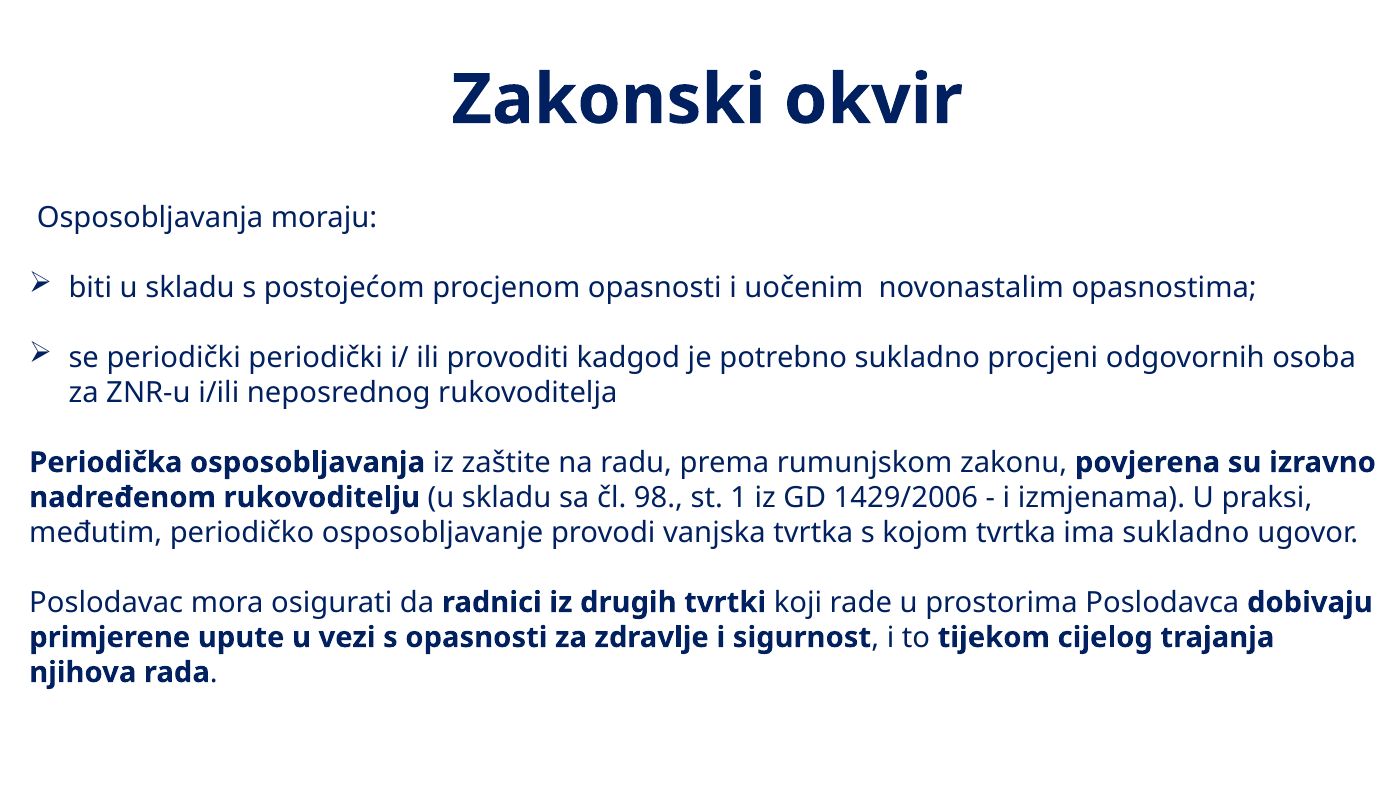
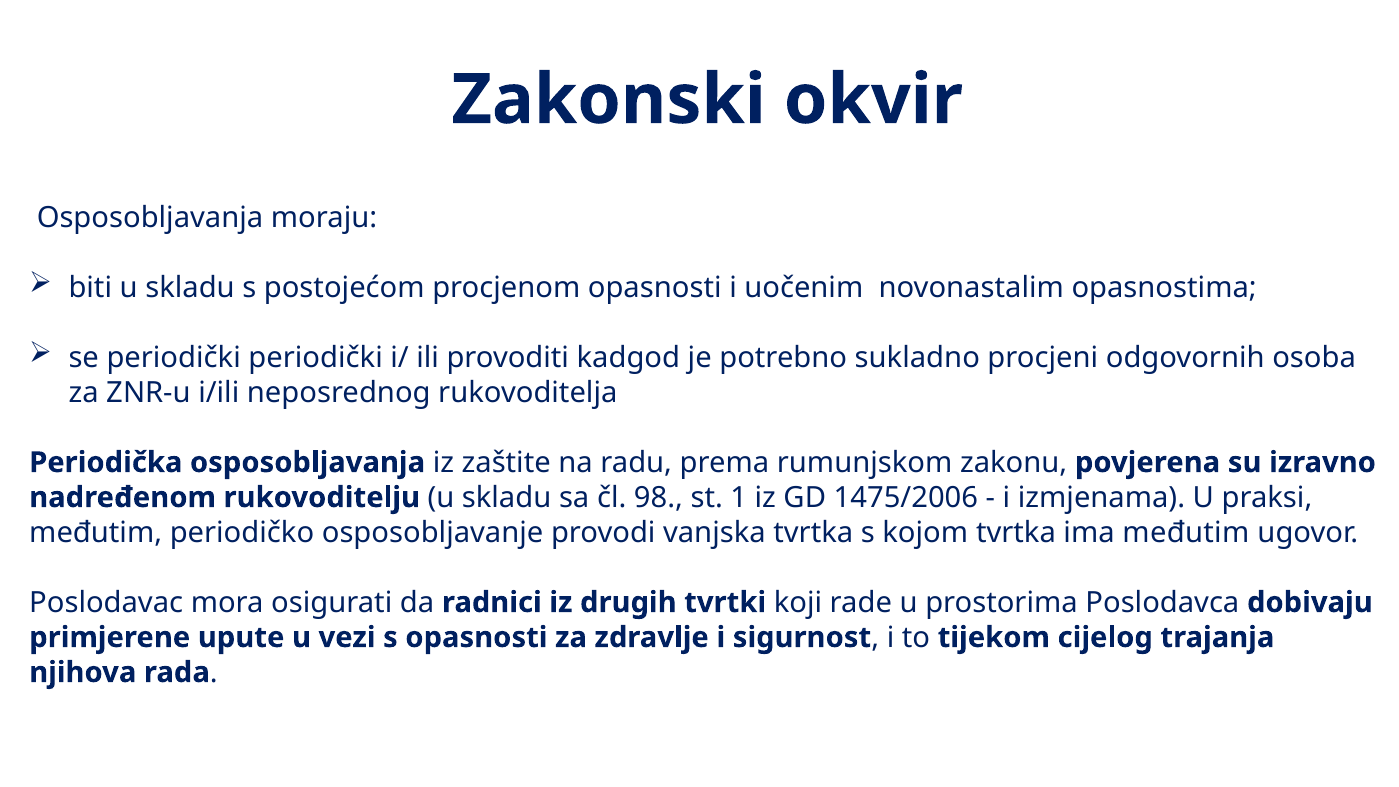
1429/2006: 1429/2006 -> 1475/2006 (906, 497)
ima sukladno: sukladno -> međutim (1186, 532)
